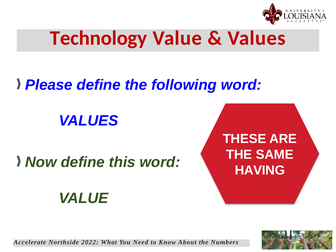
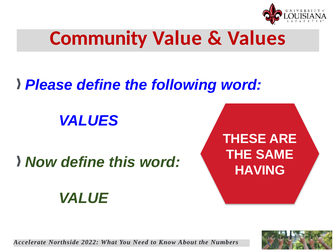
Technology: Technology -> Community (99, 38)
